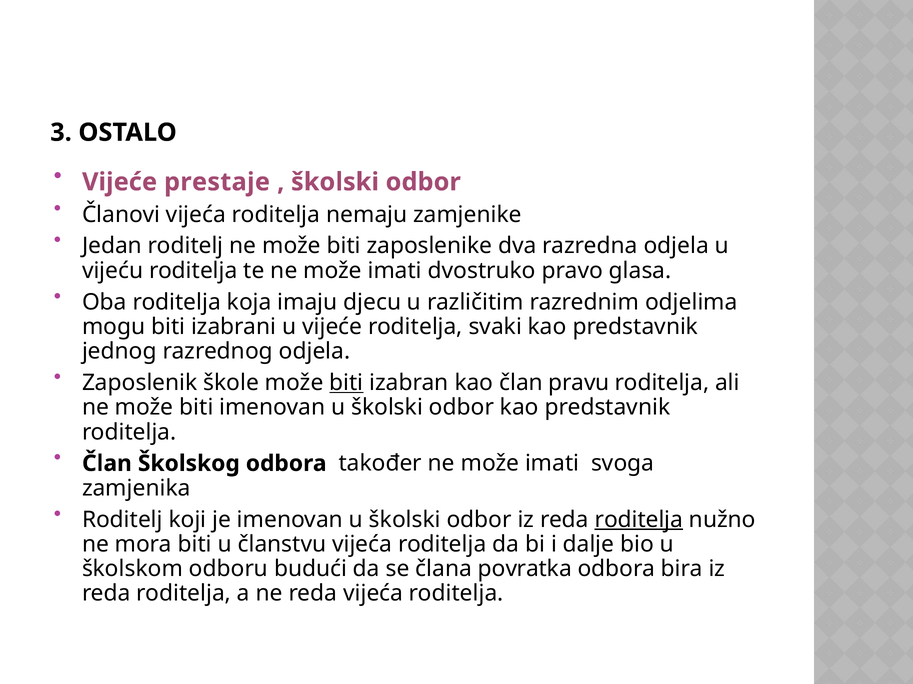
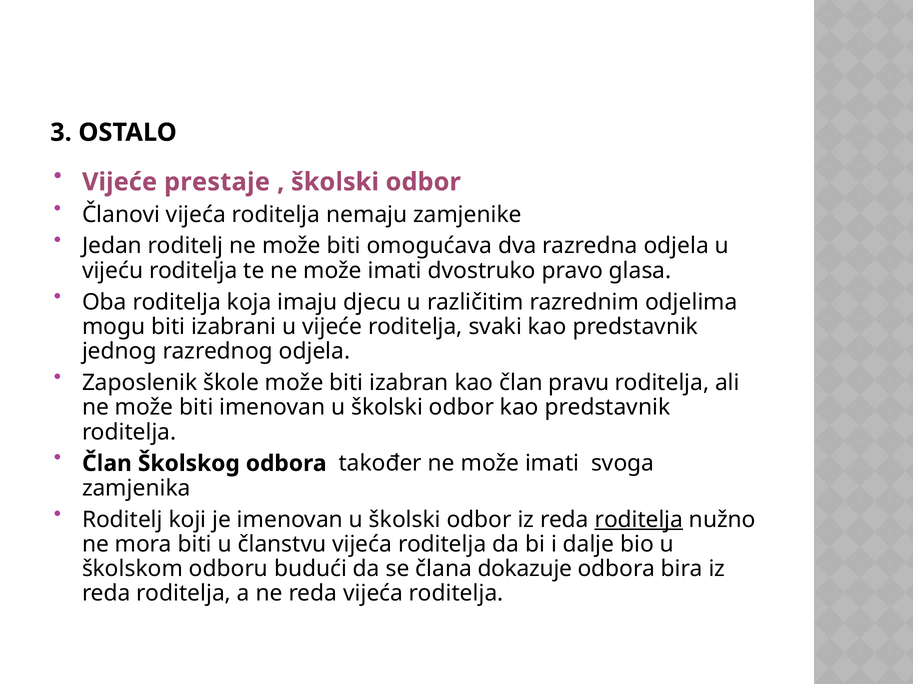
zaposlenike: zaposlenike -> omogućava (429, 246)
biti underline: present -> none (346, 383)
povratka: povratka -> dokazuje (525, 569)
